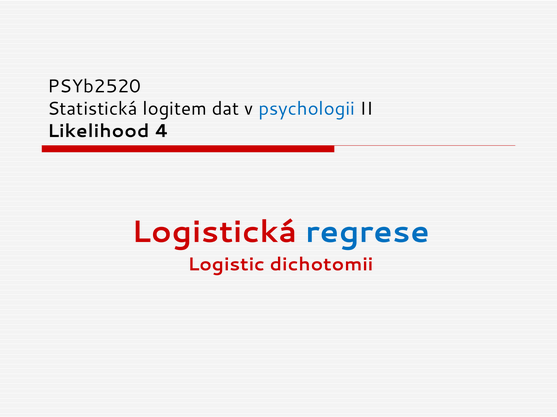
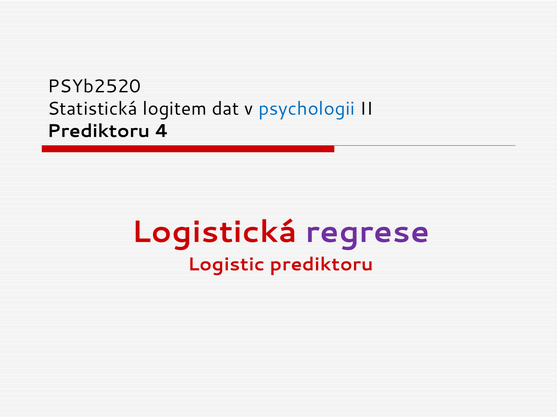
Likelihood: Likelihood -> Prediktoru (99, 131)
regrese colour: blue -> purple (368, 232)
Logistic dichotomii: dichotomii -> prediktoru (322, 265)
